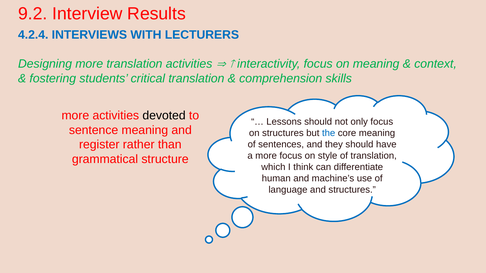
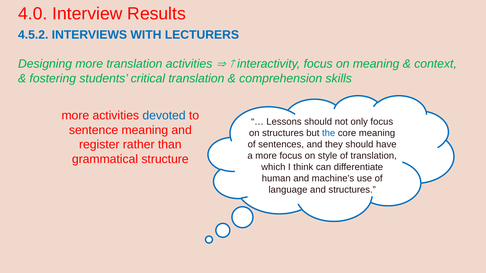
9.2: 9.2 -> 4.0 (33, 14)
4.2.4: 4.2.4 -> 4.5.2 (33, 35)
devoted colour: black -> blue (164, 116)
